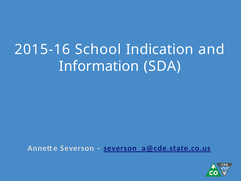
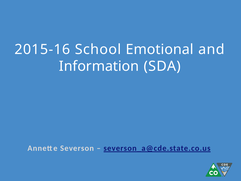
Indication: Indication -> Emotional (160, 49)
